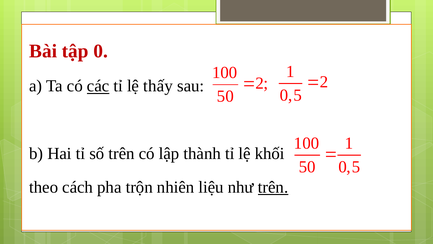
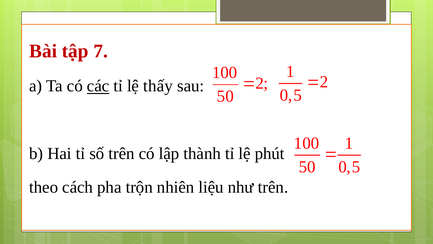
0: 0 -> 7 (101, 51)
khối: khối -> phút (270, 153)
trên underline: present -> none (273, 187)
